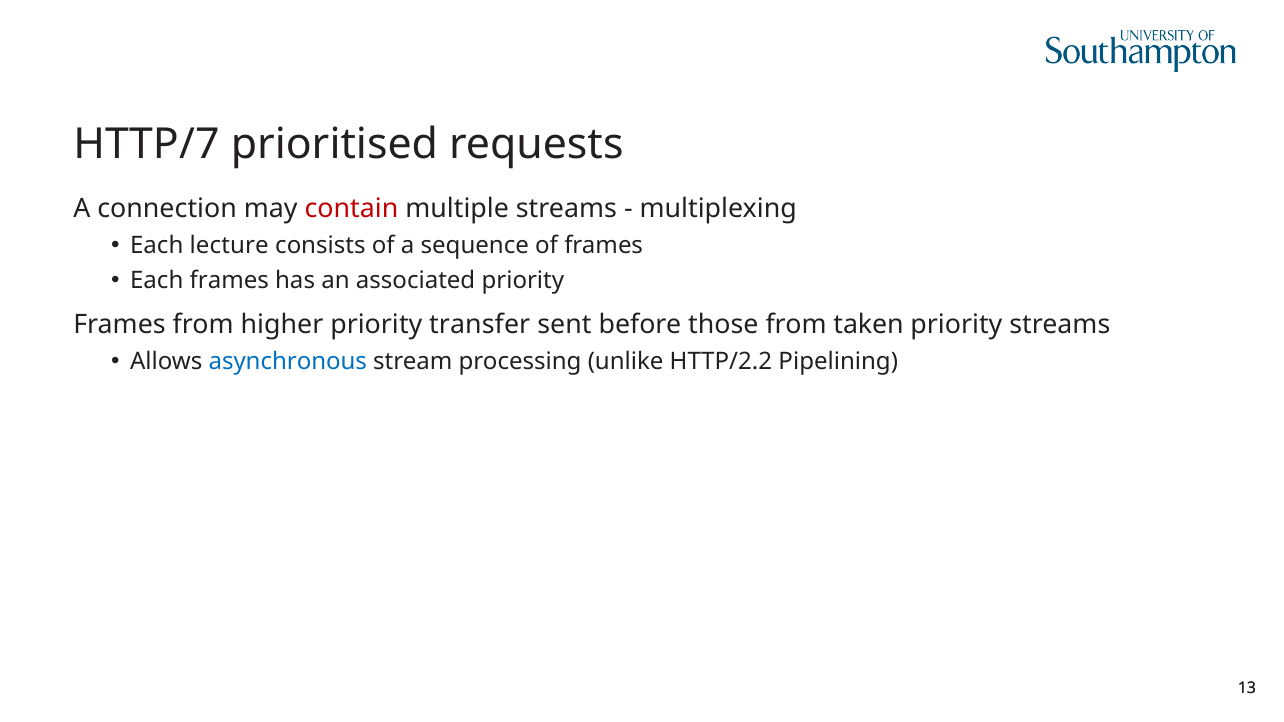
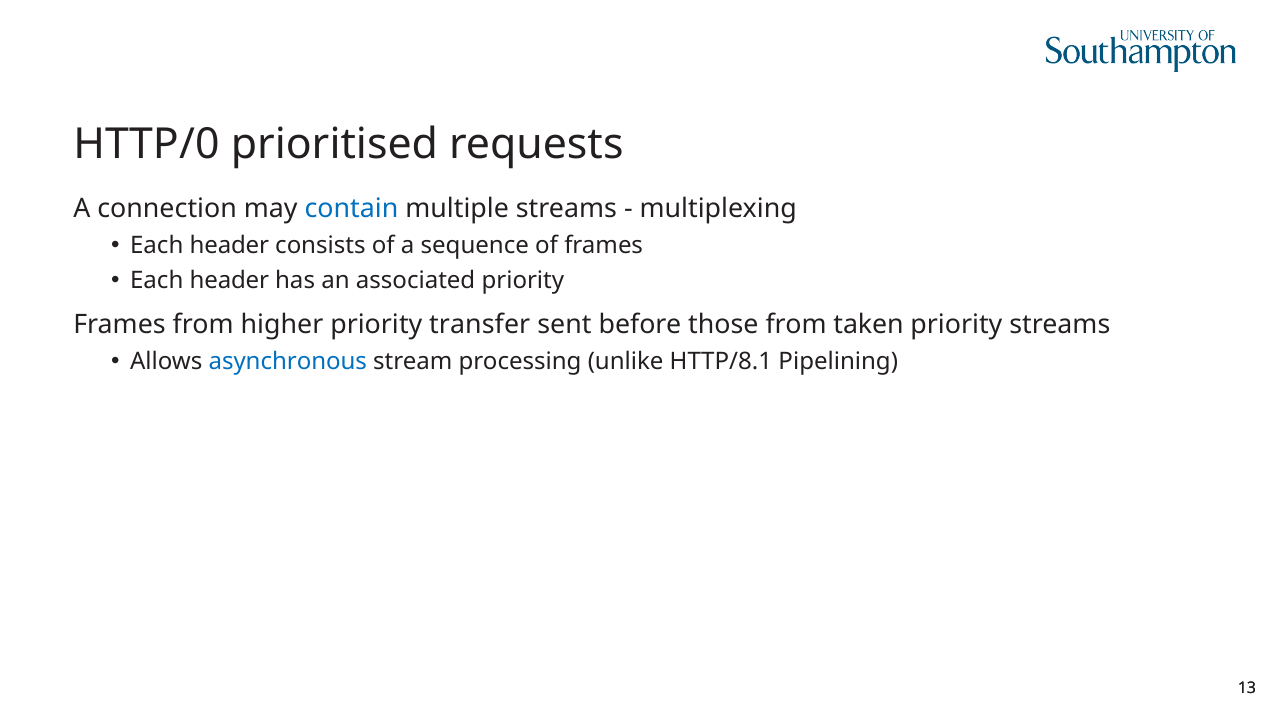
HTTP/7: HTTP/7 -> HTTP/0 (146, 144)
contain colour: red -> blue (351, 208)
lecture: lecture -> header (229, 245)
frames: frames -> header (229, 281)
HTTP/2.2: HTTP/2.2 -> HTTP/8.1 (721, 362)
